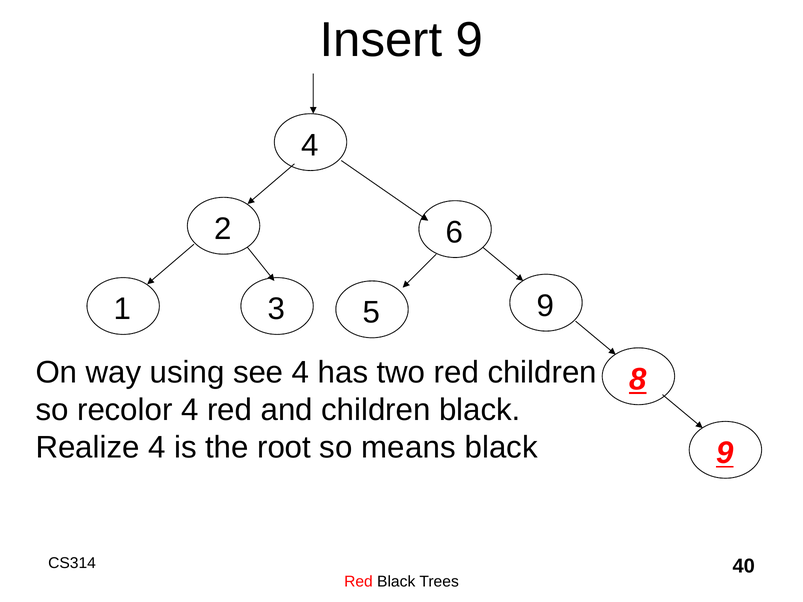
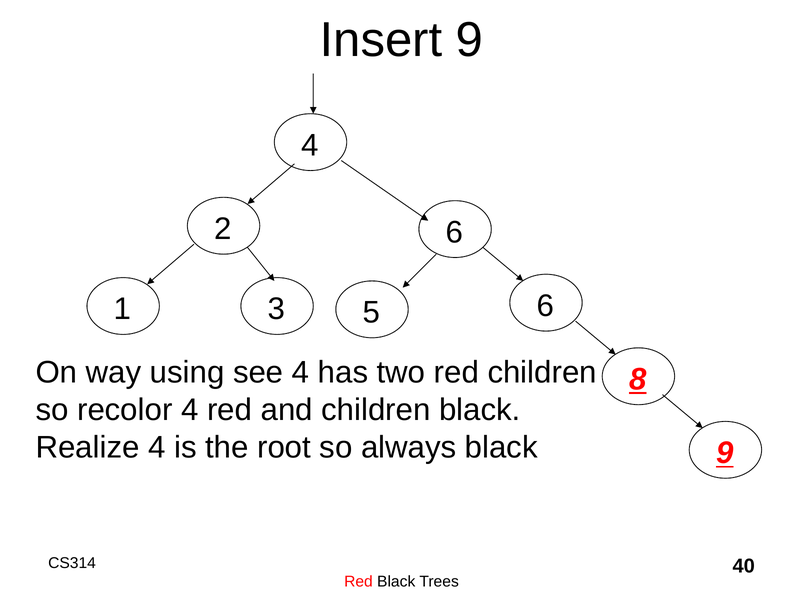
5 9: 9 -> 6 (545, 306)
means: means -> always (409, 448)
